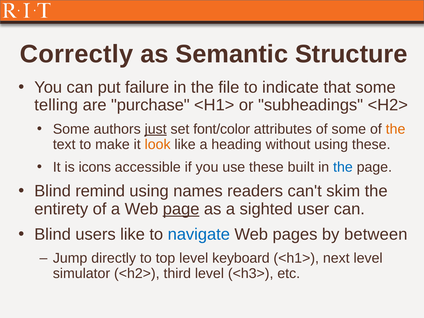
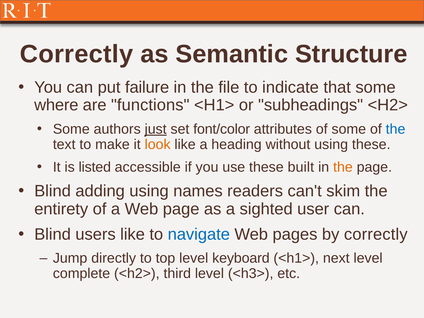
telling: telling -> where (56, 105)
purchase: purchase -> functions (150, 105)
the colour: orange -> blue (396, 129)
icons: icons -> listed (95, 167)
the colour: blue -> orange (343, 167)
remind: remind -> adding (100, 191)
page underline: present -> none (181, 209)
by between: between -> correctly (376, 234)
simulator: simulator -> complete (81, 274)
